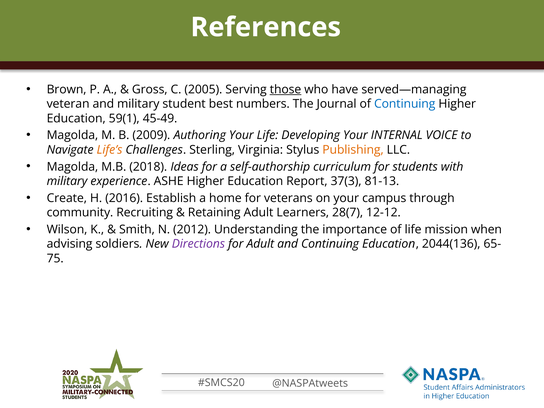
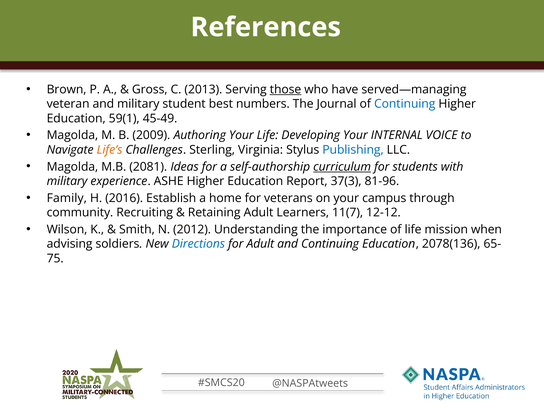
2005: 2005 -> 2013 (203, 89)
Publishing colour: orange -> blue (353, 150)
2018: 2018 -> 2081 (148, 167)
curriculum underline: none -> present (342, 167)
81-13: 81-13 -> 81-96 (382, 181)
Create: Create -> Family (67, 198)
28(7: 28(7 -> 11(7 (348, 213)
Directions colour: purple -> blue (198, 244)
2044(136: 2044(136 -> 2078(136 (451, 244)
